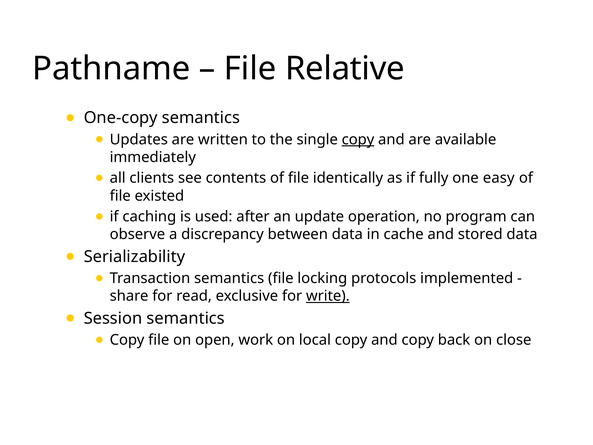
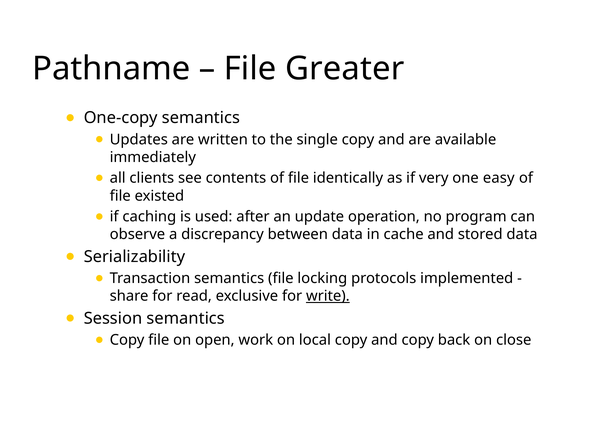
Relative: Relative -> Greater (345, 69)
copy underline: present -> none (358, 139)
fully: fully -> very (434, 178)
